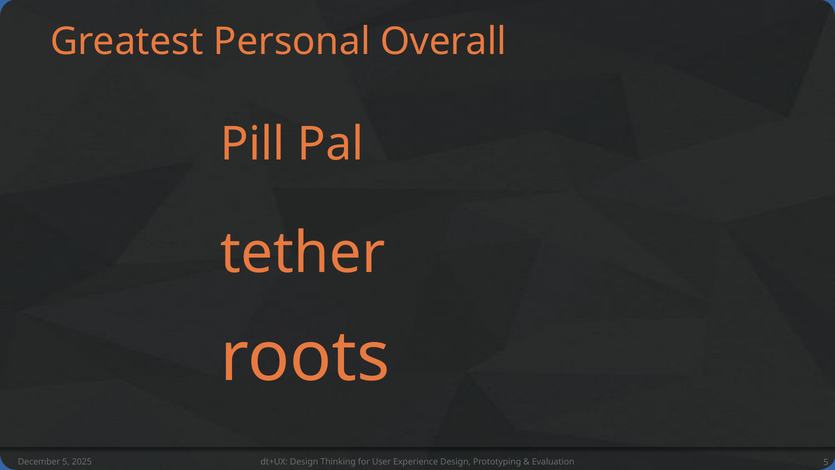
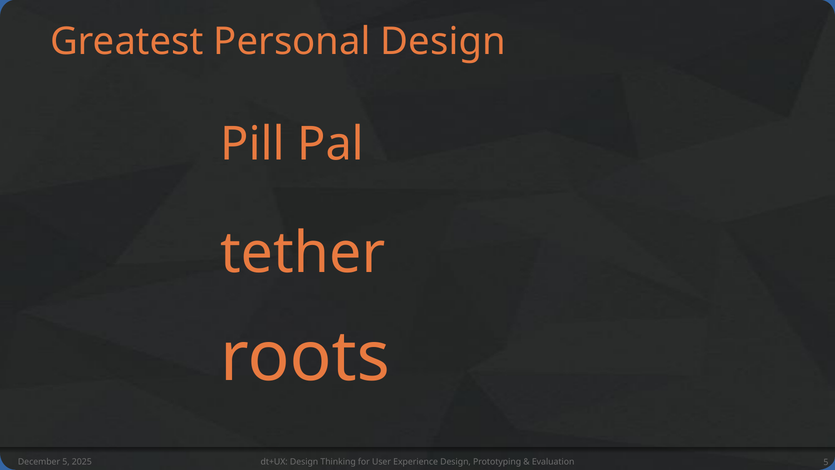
Personal Overall: Overall -> Design (443, 42)
